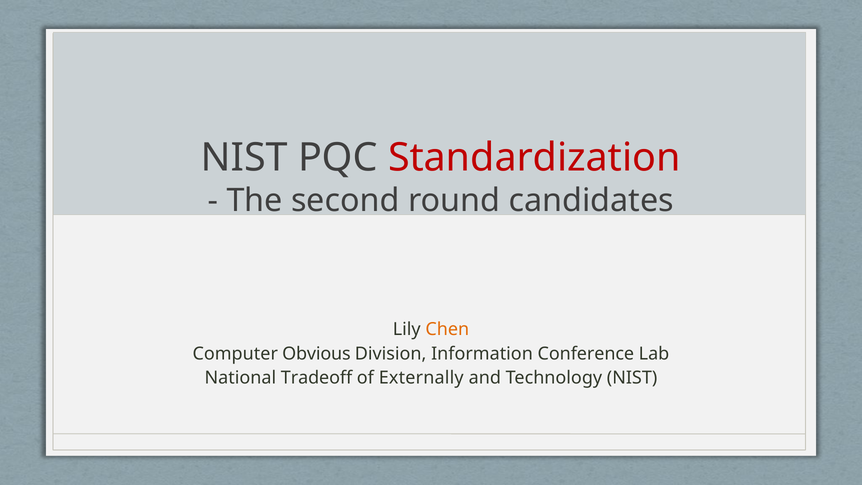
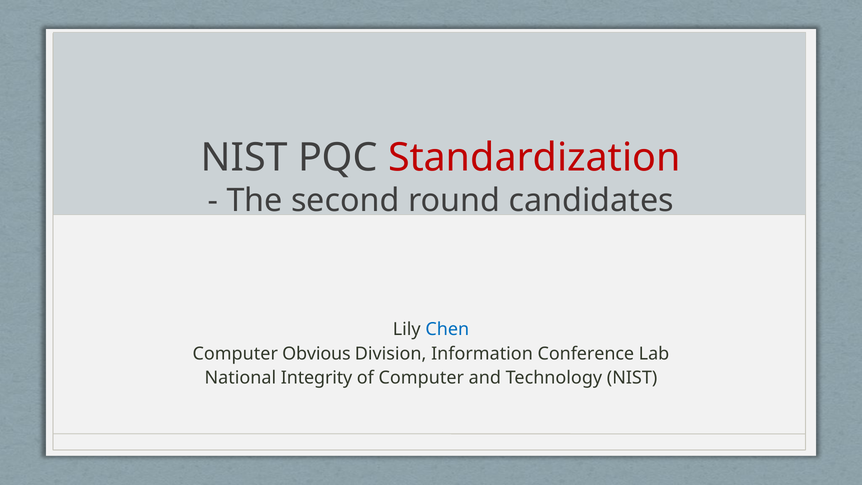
Chen colour: orange -> blue (447, 329)
Tradeoff: Tradeoff -> Integrity (317, 378)
of Externally: Externally -> Computer (421, 378)
